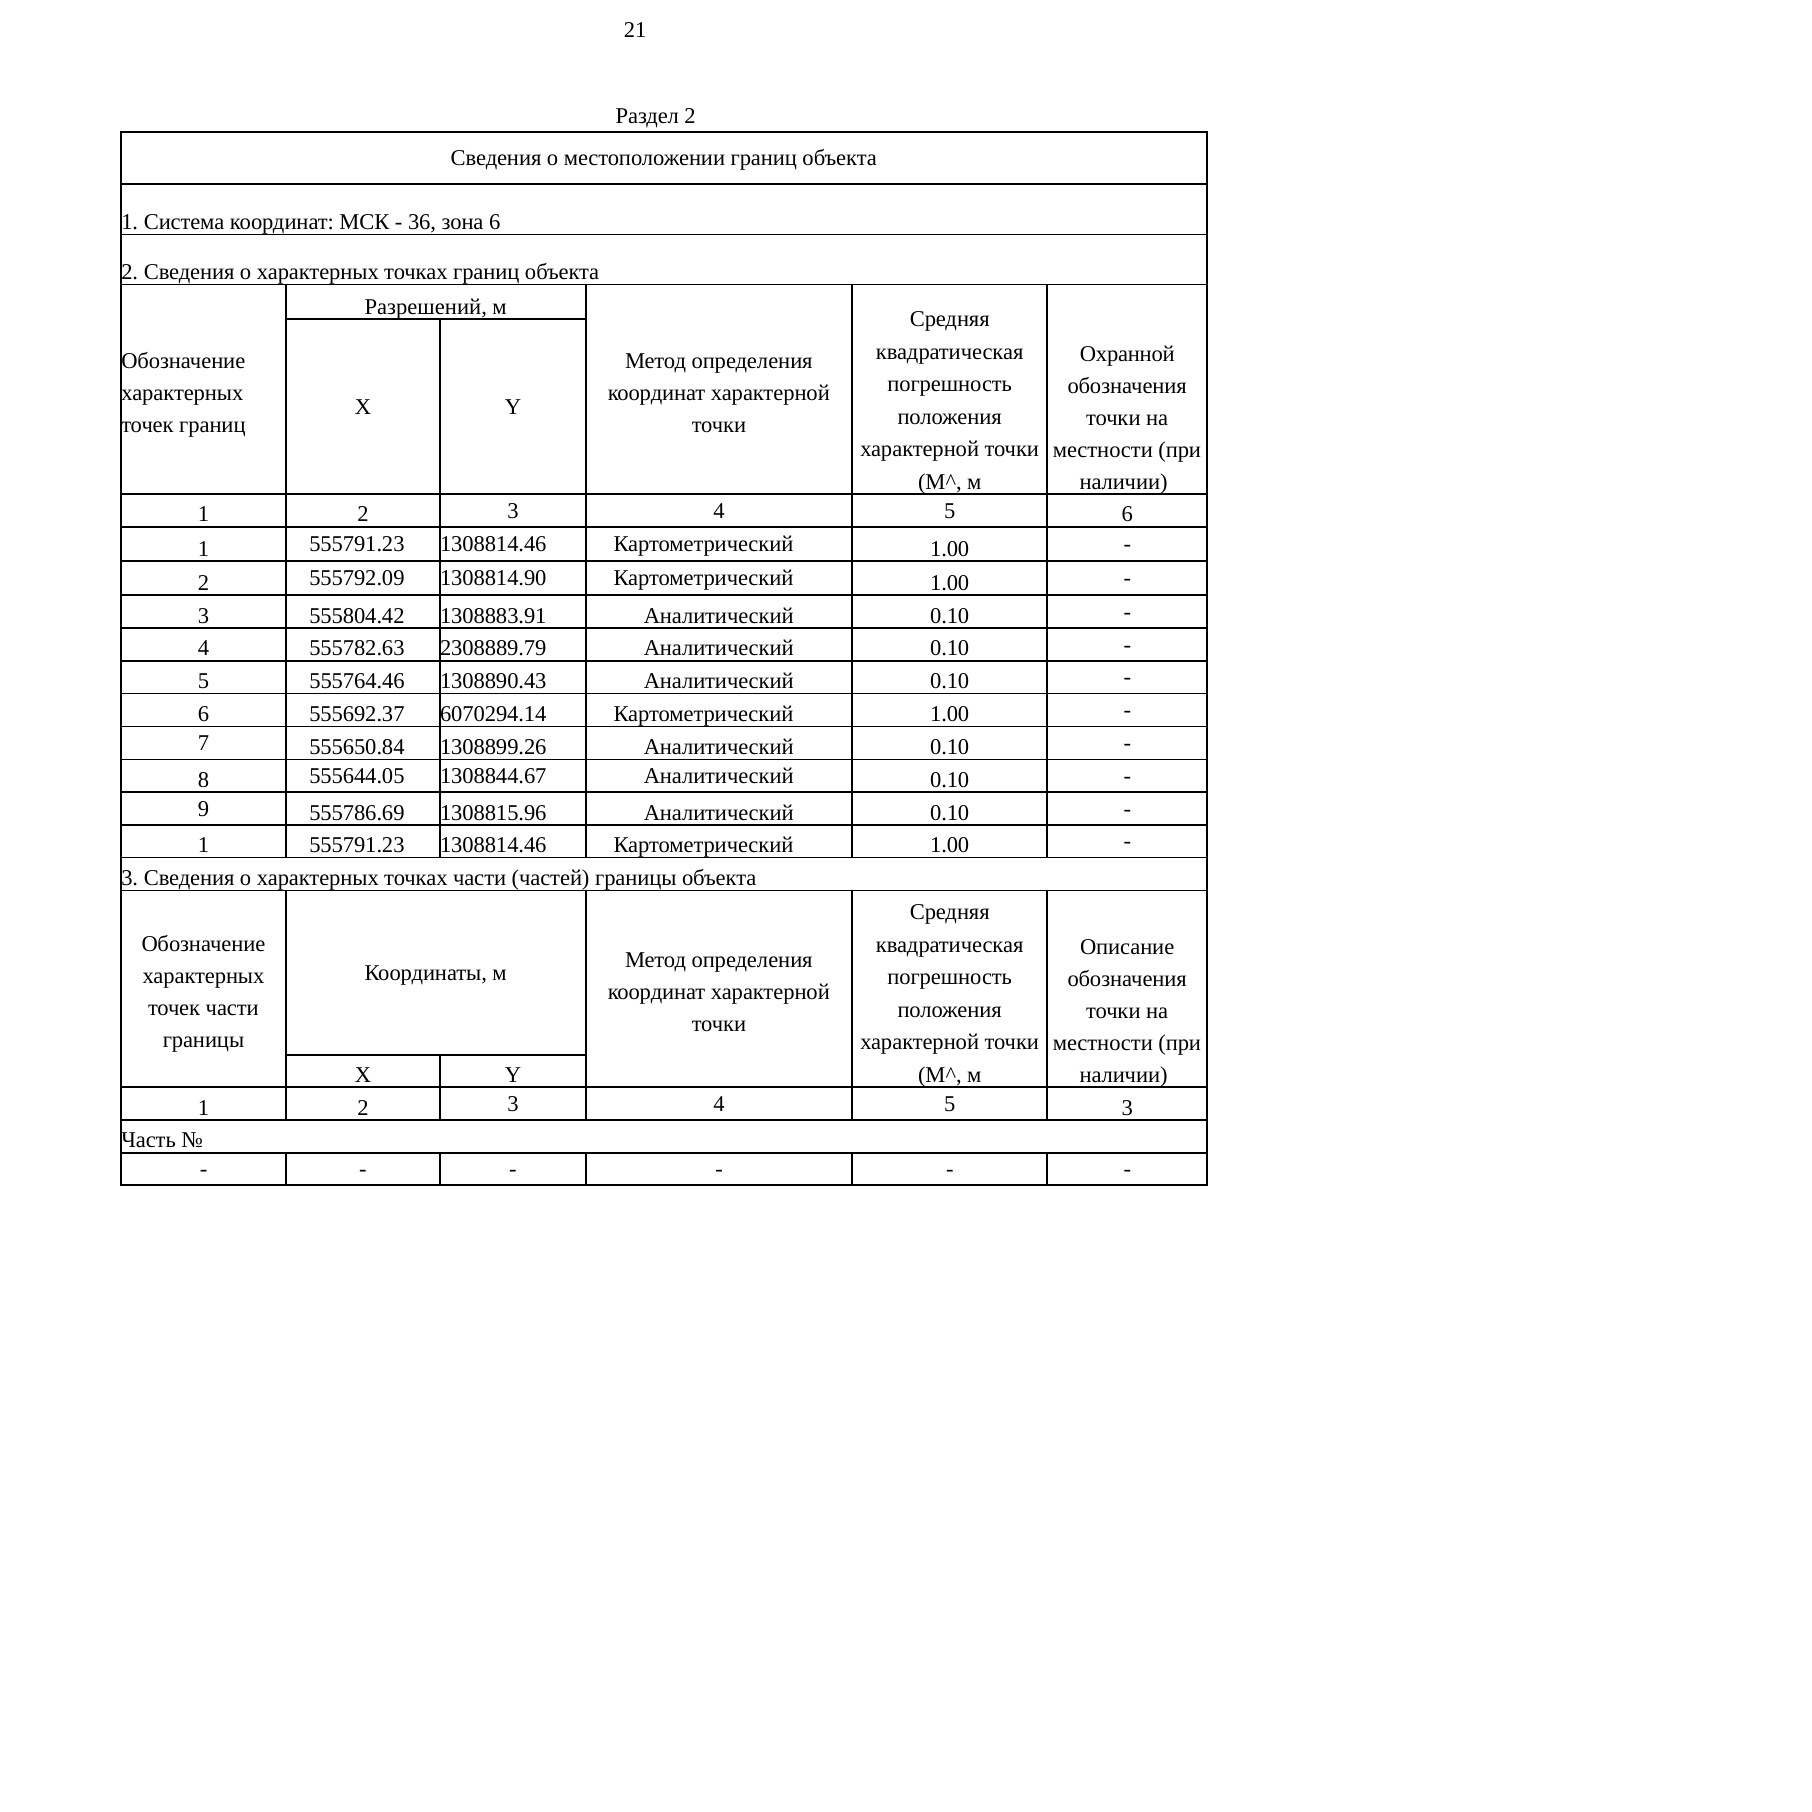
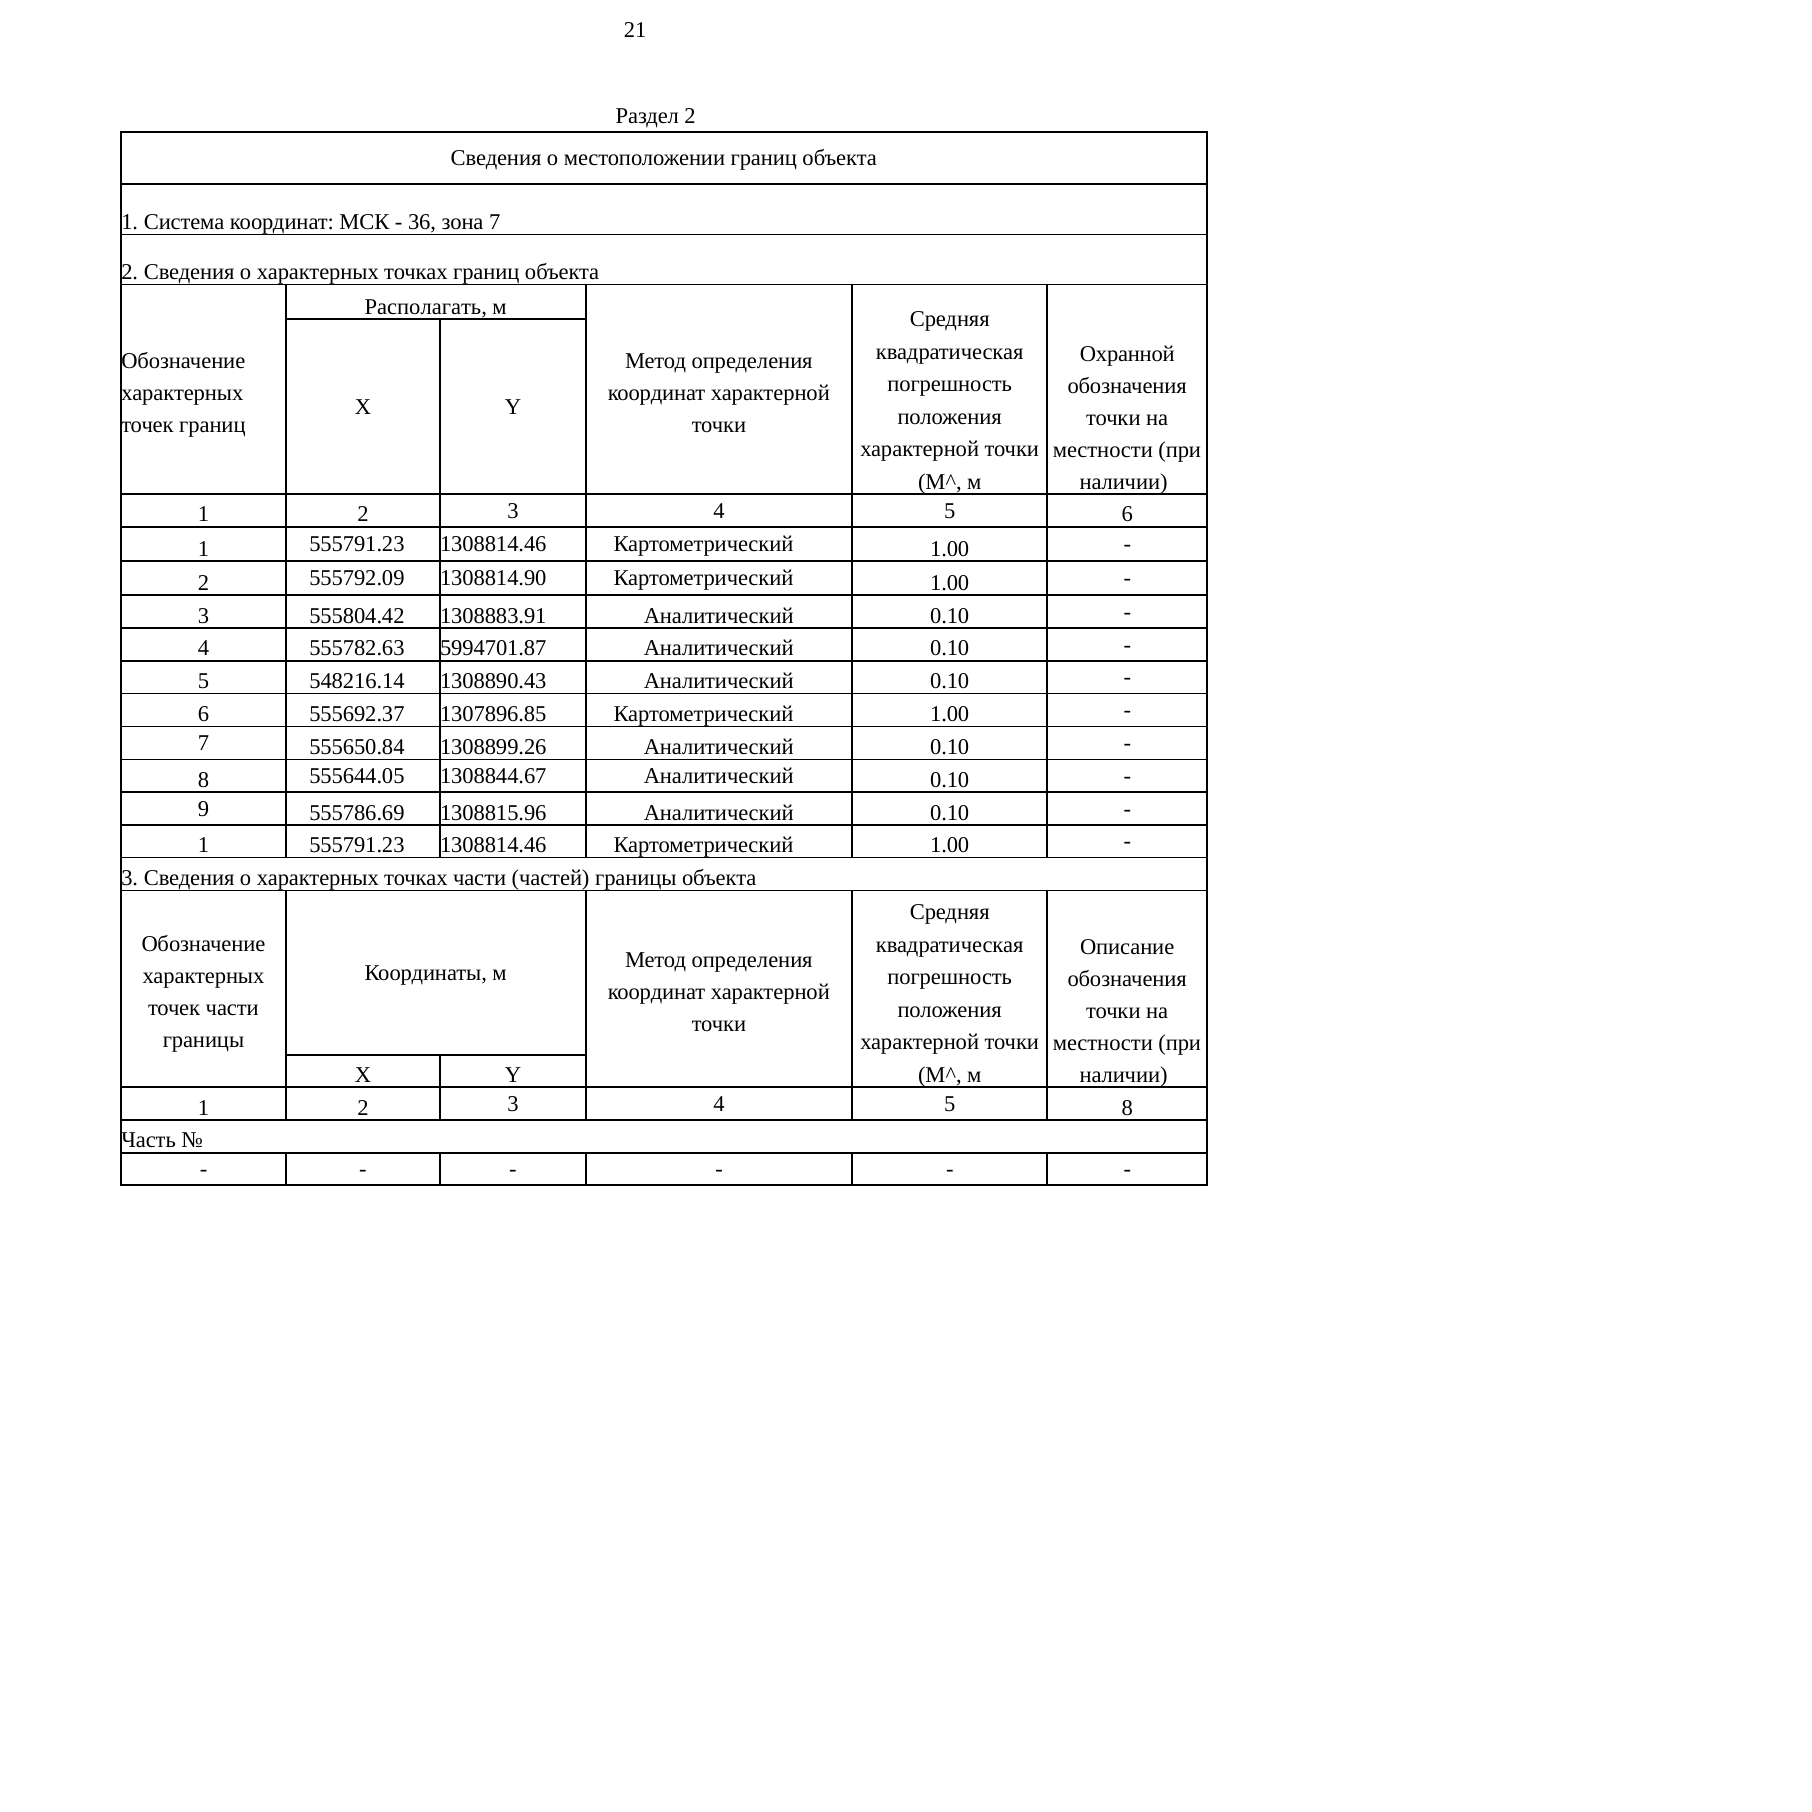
зона 6: 6 -> 7 (495, 222)
Разрешений: Разрешений -> Располагать (426, 307)
2308889.79: 2308889.79 -> 5994701.87 (493, 649)
555764.46: 555764.46 -> 548216.14 (357, 681)
6070294.14: 6070294.14 -> 1307896.85 (493, 714)
5 3: 3 -> 8 (1127, 1108)
